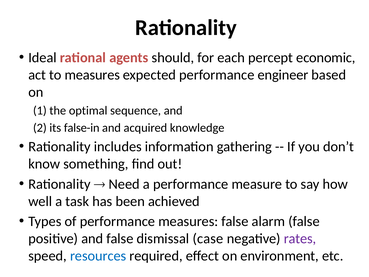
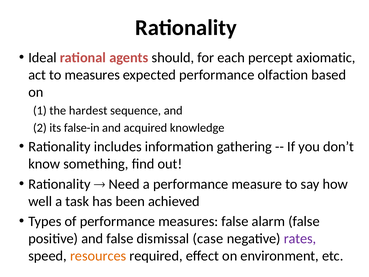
economic: economic -> axiomatic (326, 58)
engineer: engineer -> olfaction (283, 75)
optimal: optimal -> hardest (88, 110)
resources colour: blue -> orange (98, 256)
